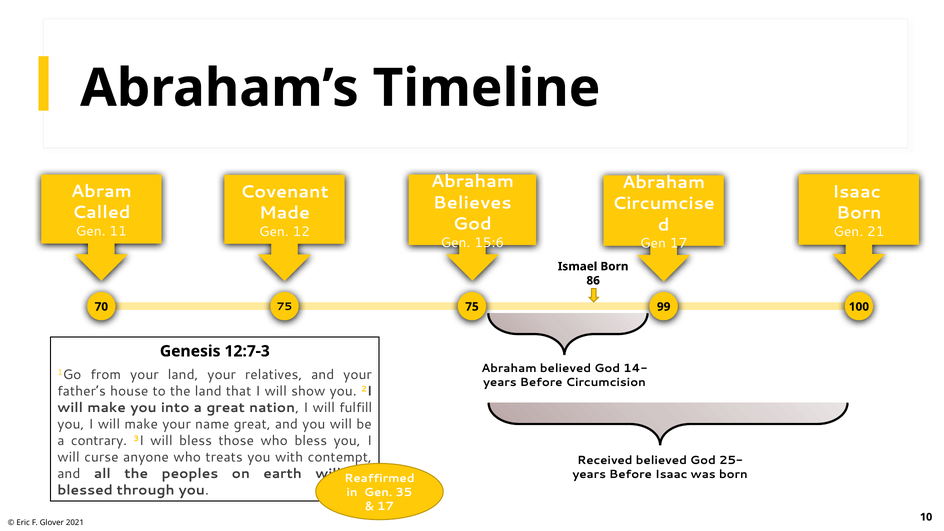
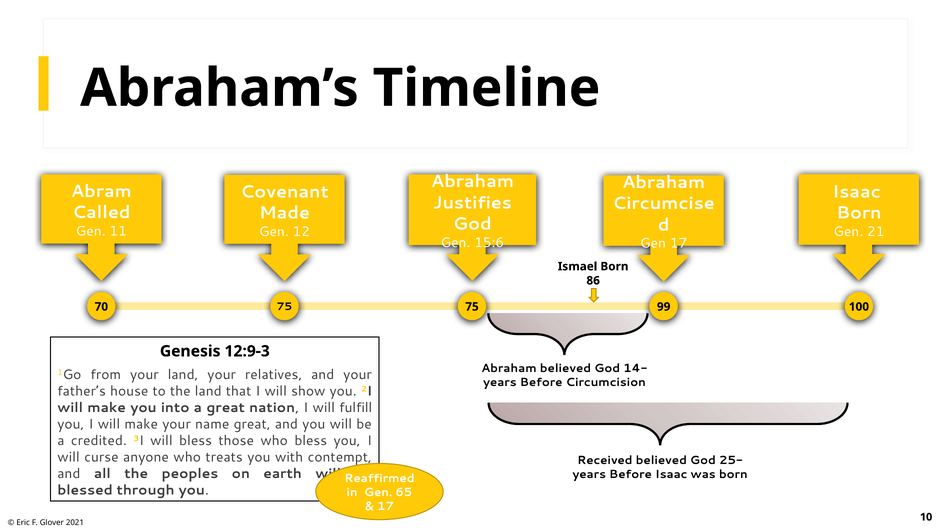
Believes: Believes -> Justifies (472, 203)
12:7-3: 12:7-3 -> 12:9-3 (247, 351)
contrary: contrary -> credited (99, 441)
35: 35 -> 65 (404, 492)
